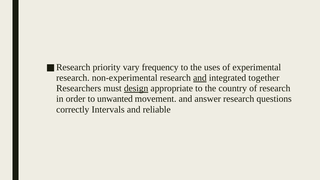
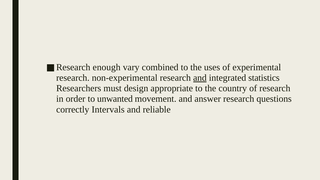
priority: priority -> enough (107, 67)
frequency: frequency -> combined (160, 67)
together: together -> statistics (264, 78)
design underline: present -> none (136, 88)
